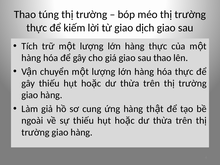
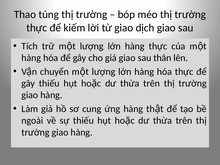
sau thao: thao -> thân (162, 58)
